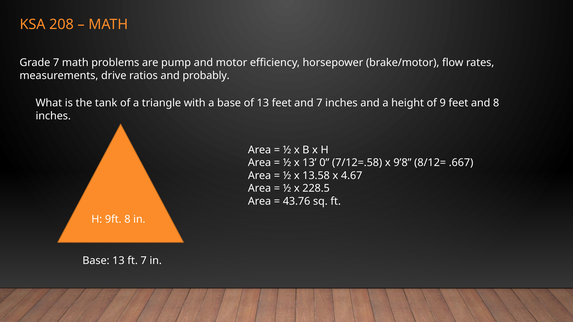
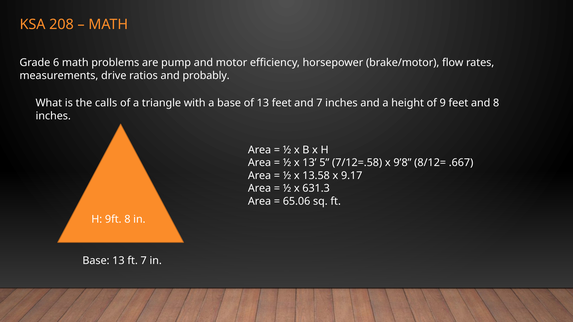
Grade 7: 7 -> 6 (56, 63)
tank: tank -> calls (106, 103)
0: 0 -> 5 (324, 163)
4.67: 4.67 -> 9.17 (352, 176)
228.5: 228.5 -> 631.3 (316, 189)
43.76: 43.76 -> 65.06 (297, 202)
